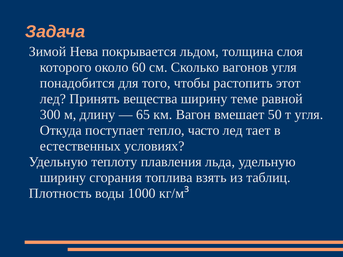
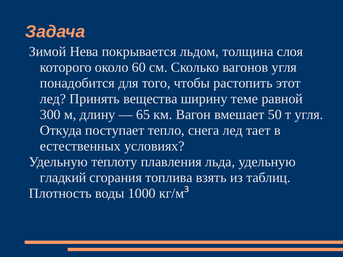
часто: часто -> снега (204, 130)
ширину: ширину -> гладкий (63, 178)
